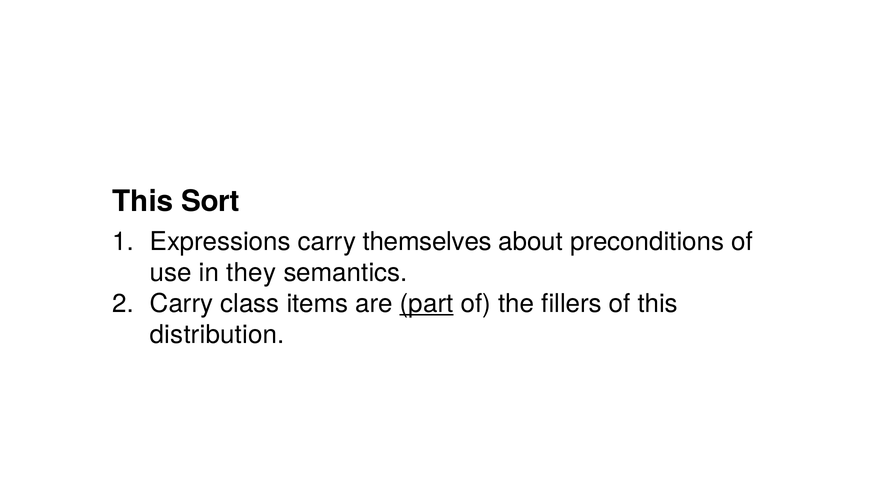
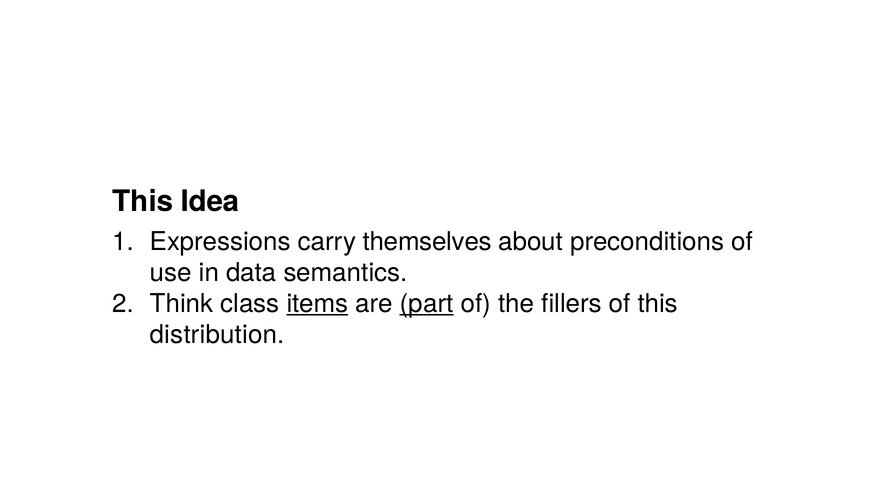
Sort: Sort -> Idea (210, 202)
they: they -> data (251, 273)
Carry: Carry -> Think (182, 304)
items underline: none -> present (317, 304)
